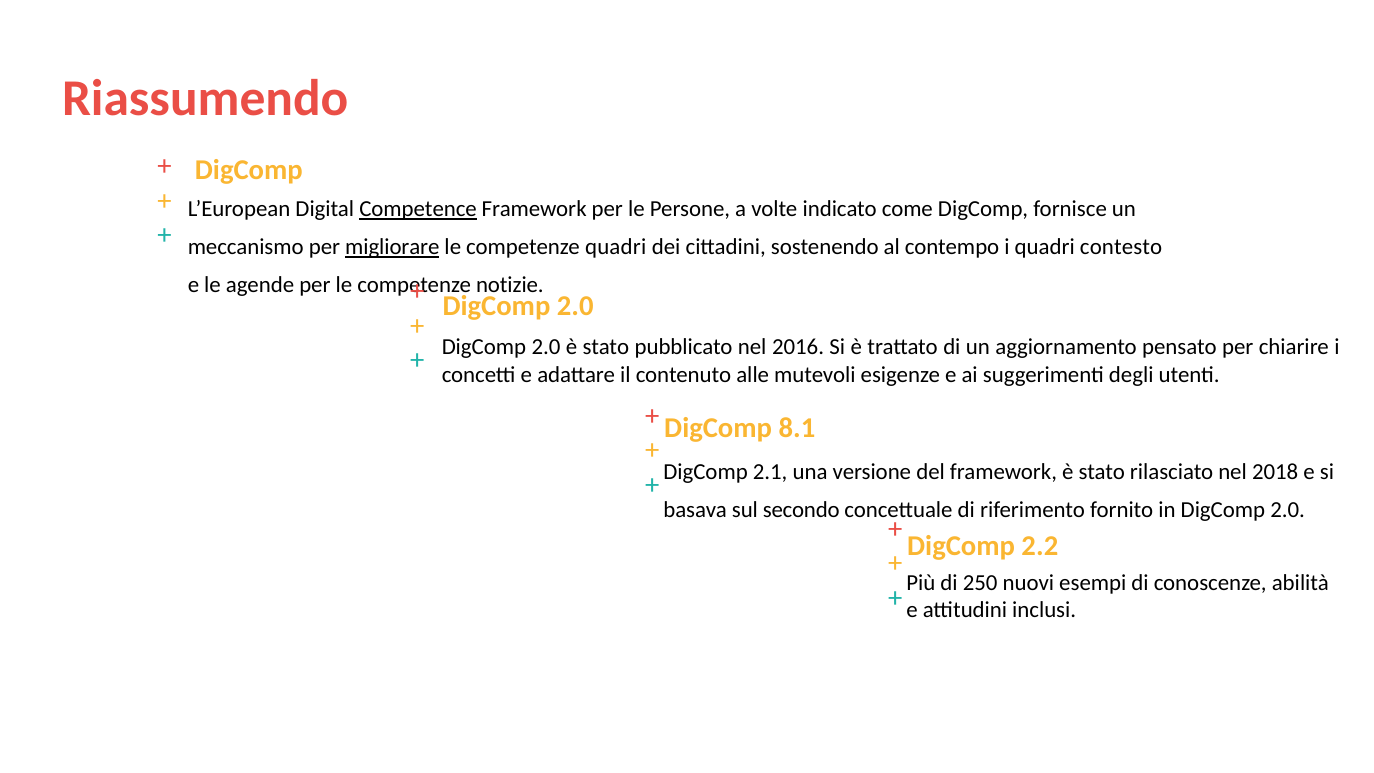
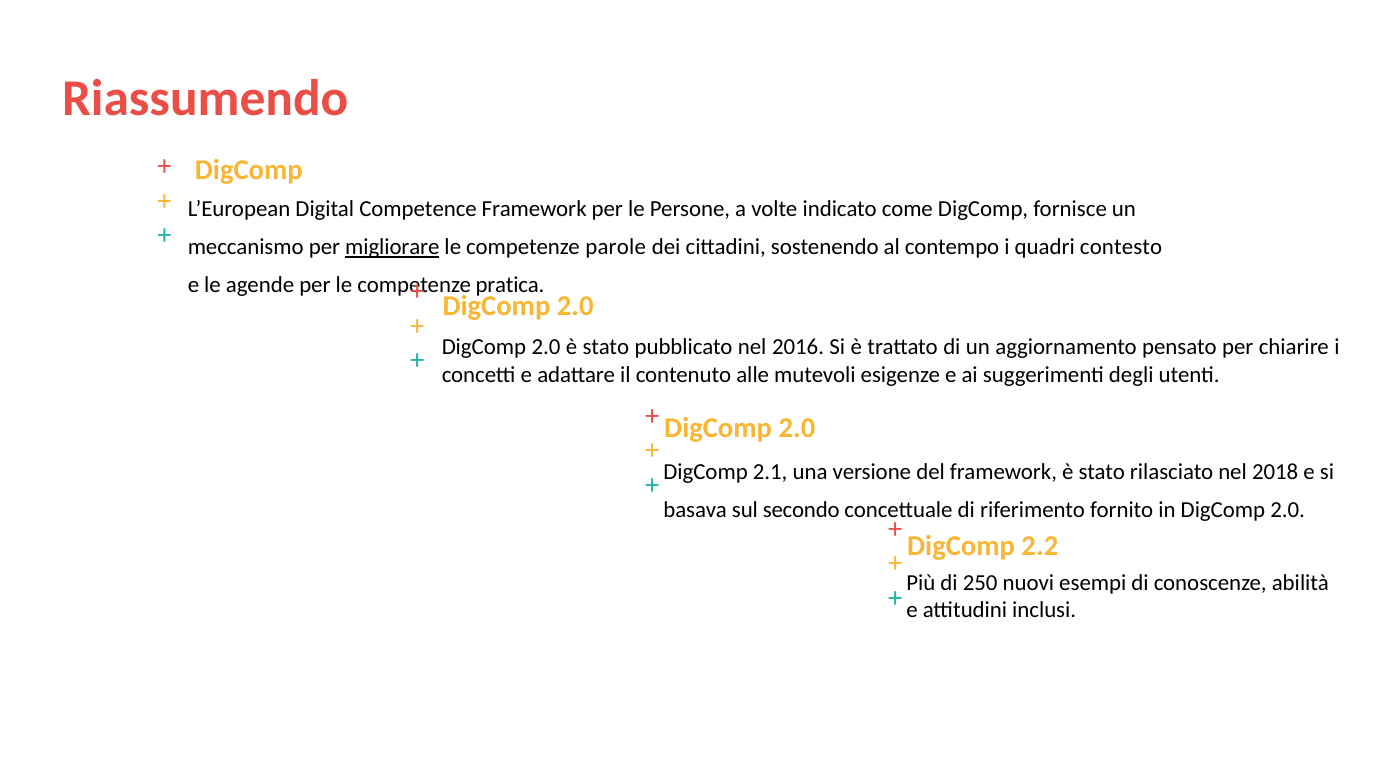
Competence underline: present -> none (418, 209)
competenze quadri: quadri -> parole (616, 247)
notizie: notizie -> pratica (510, 285)
8.1: 8.1 -> 2.0 (797, 428)
